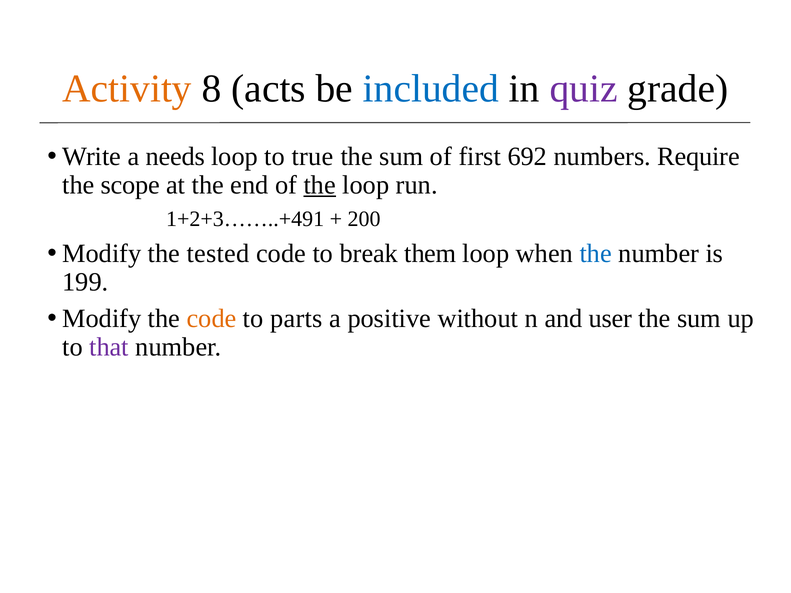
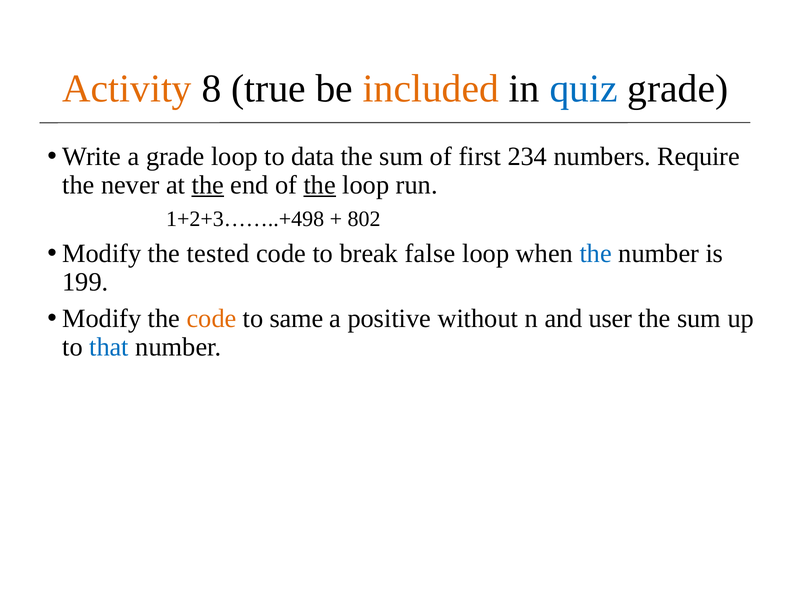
acts: acts -> true (269, 89)
included colour: blue -> orange (431, 89)
quiz colour: purple -> blue (584, 89)
a needs: needs -> grade (175, 156)
true: true -> data (313, 156)
692: 692 -> 234 (527, 156)
scope: scope -> never (130, 185)
the underline: none -> present (208, 185)
1+2+3……..+491: 1+2+3……..+491 -> 1+2+3……..+498 (245, 219)
200: 200 -> 802 (364, 219)
them: them -> false (430, 254)
parts: parts -> same (297, 319)
that colour: purple -> blue (109, 347)
